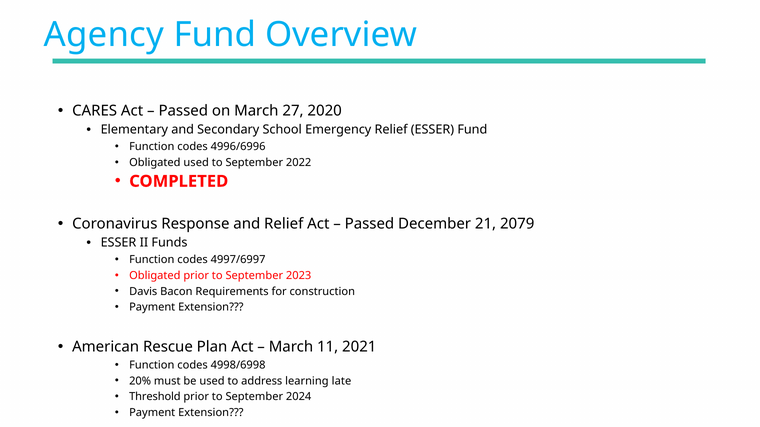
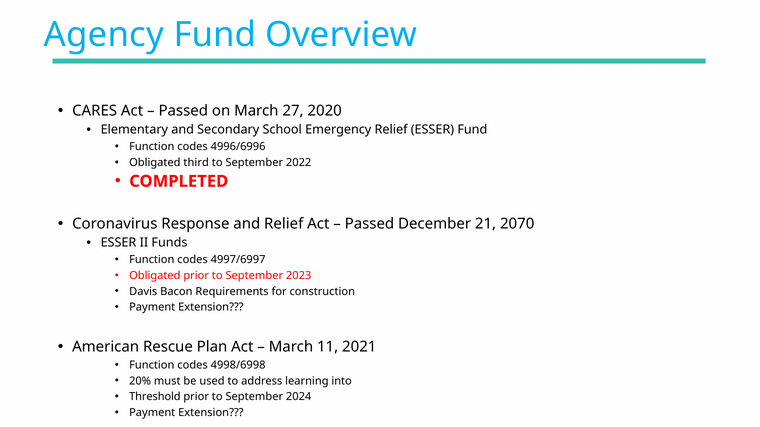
Obligated used: used -> third (196, 163)
2079: 2079 -> 2070 (517, 224)
late: late -> into (342, 381)
